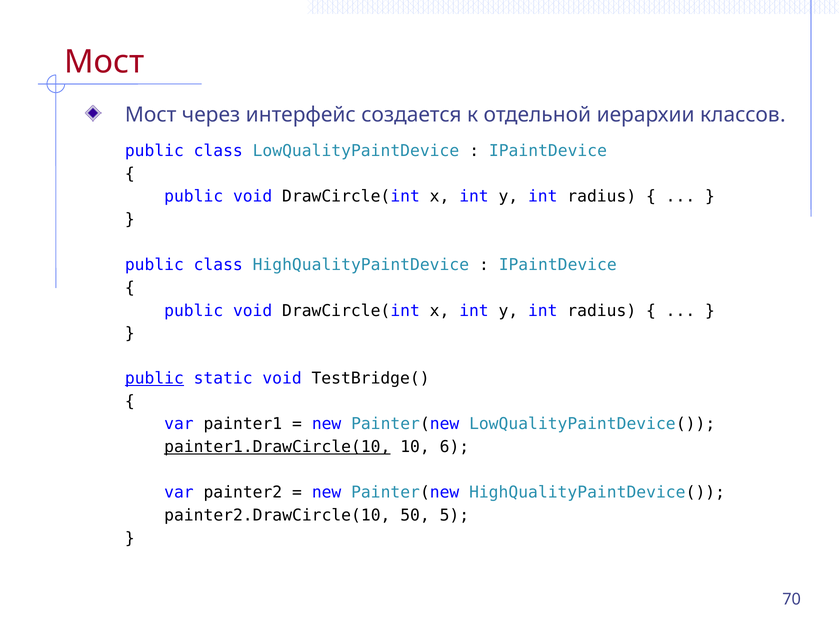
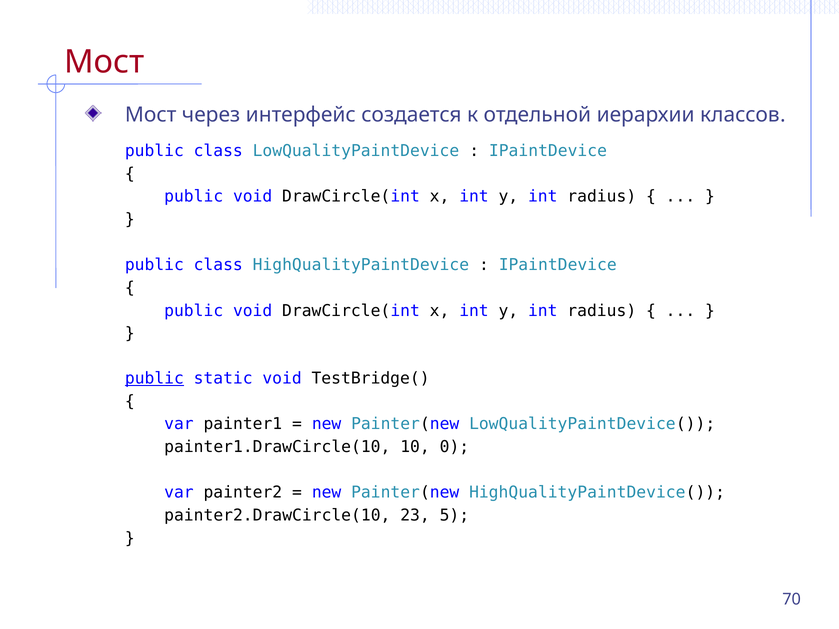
painter1.DrawCircle(10 underline: present -> none (277, 447)
6: 6 -> 0 (454, 447)
50: 50 -> 23 (415, 516)
